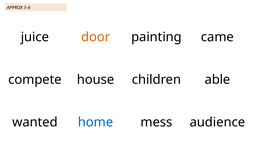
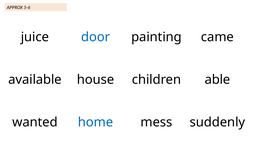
door colour: orange -> blue (96, 37)
compete: compete -> available (35, 79)
audience: audience -> suddenly (217, 122)
